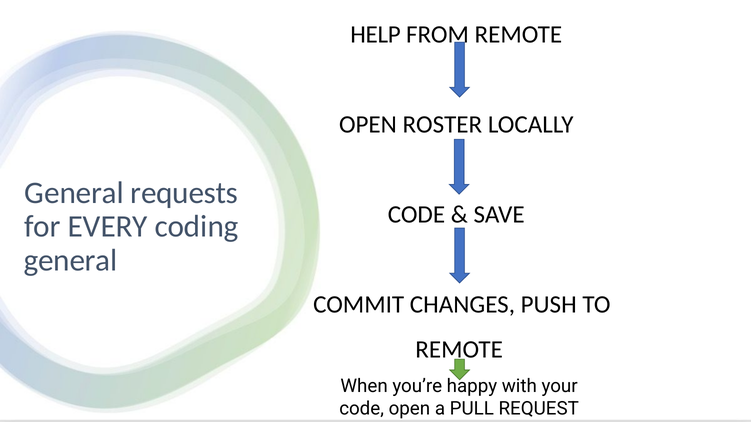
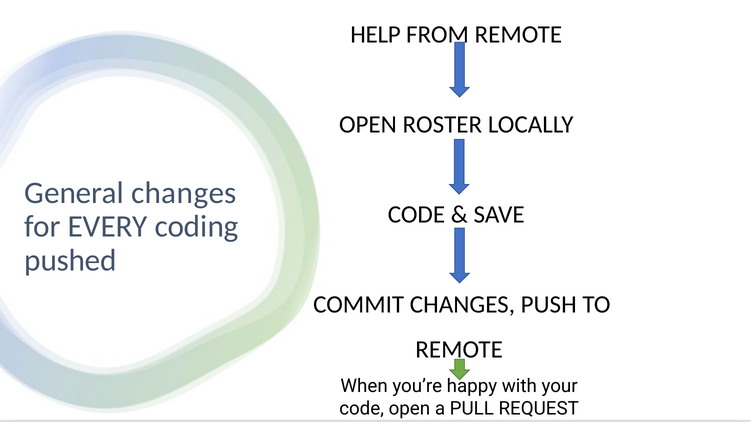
General requests: requests -> changes (184, 193)
general: general -> pushed (71, 260)
